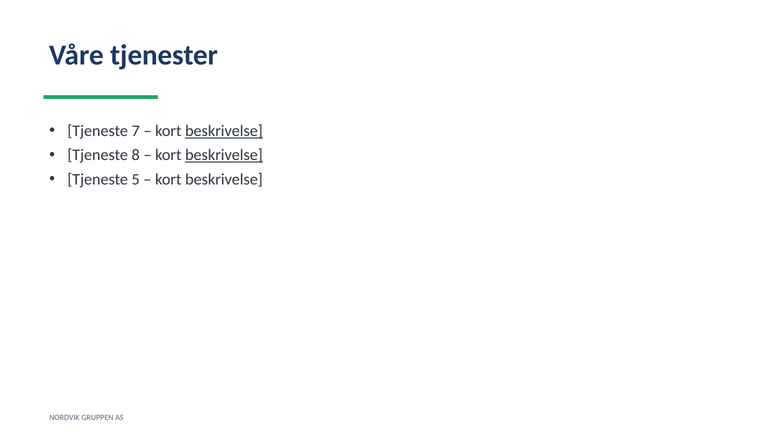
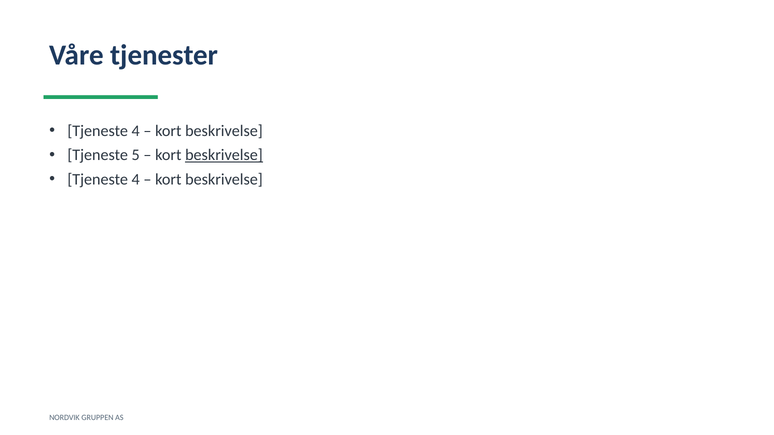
7: 7 -> 4 (136, 131)
beskrivelse underline: present -> none (224, 131)
8: 8 -> 5 (136, 155)
5: 5 -> 4 (136, 179)
